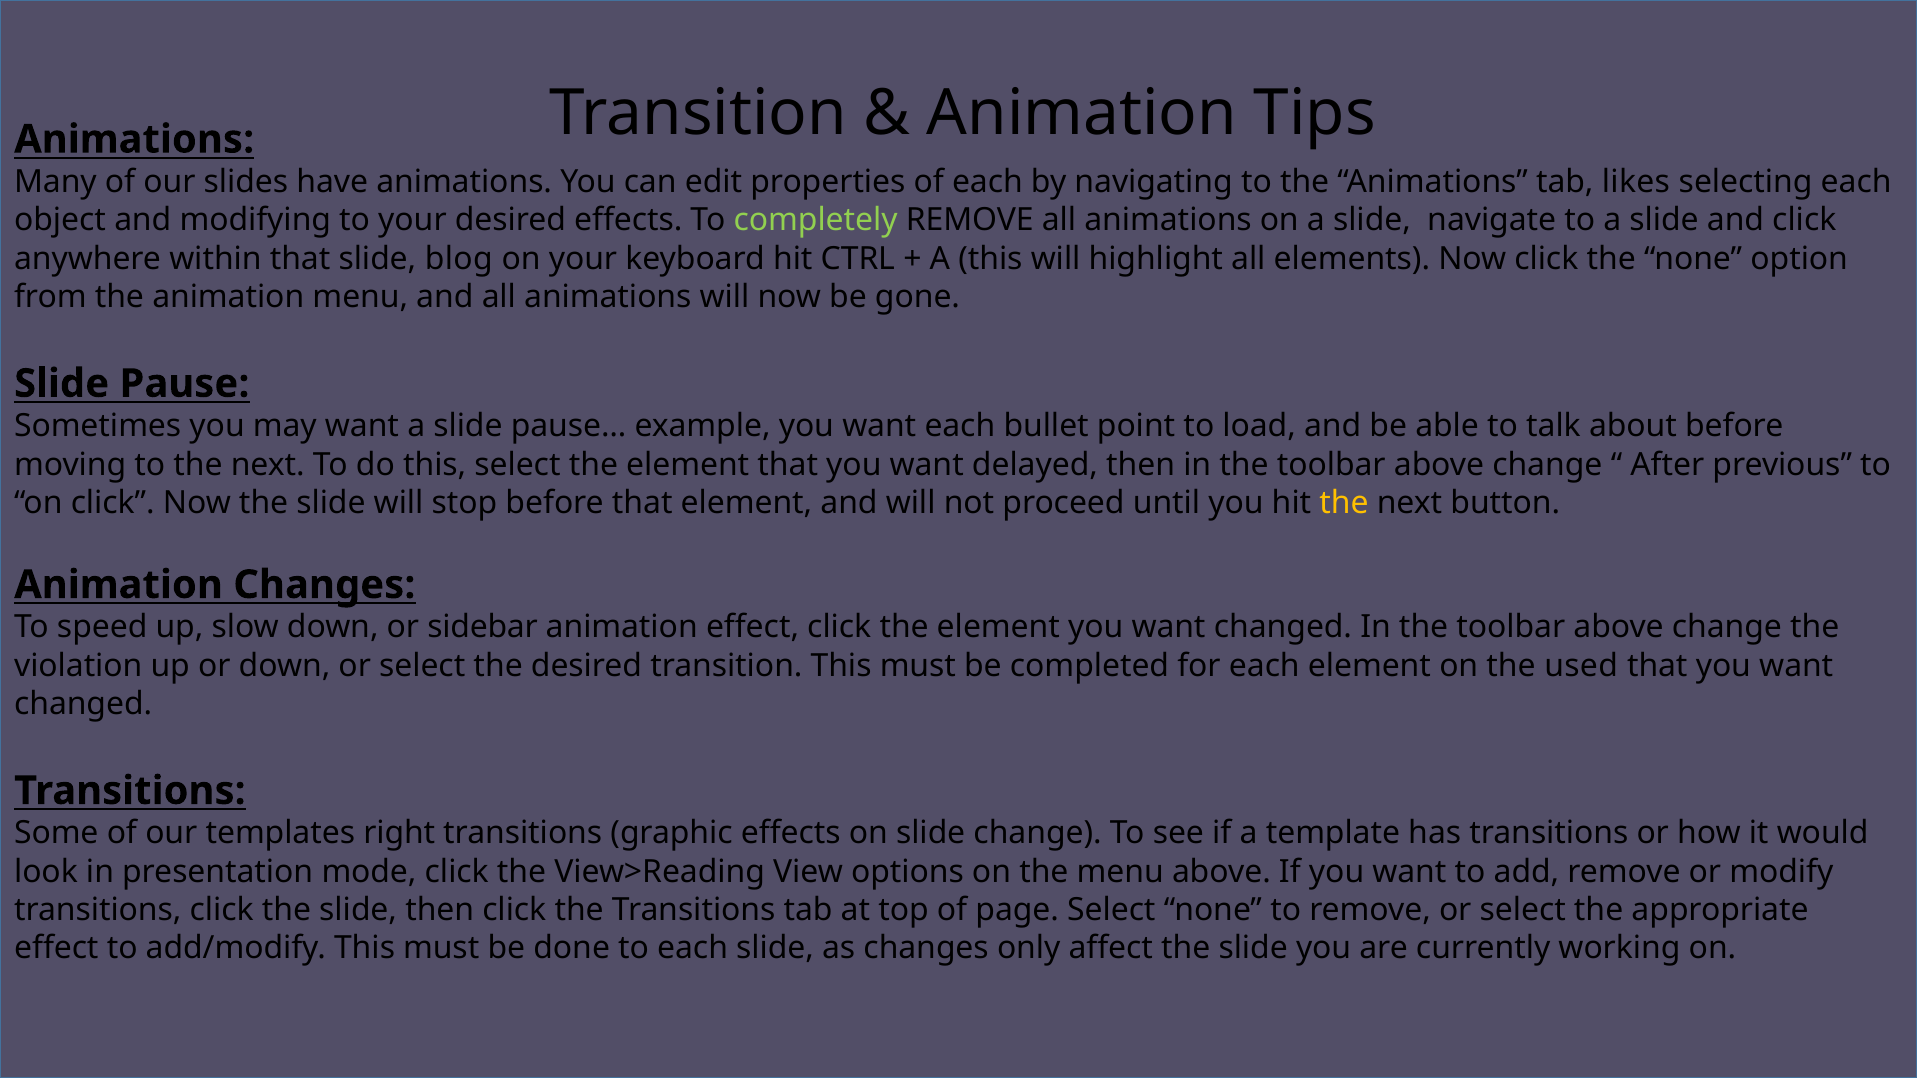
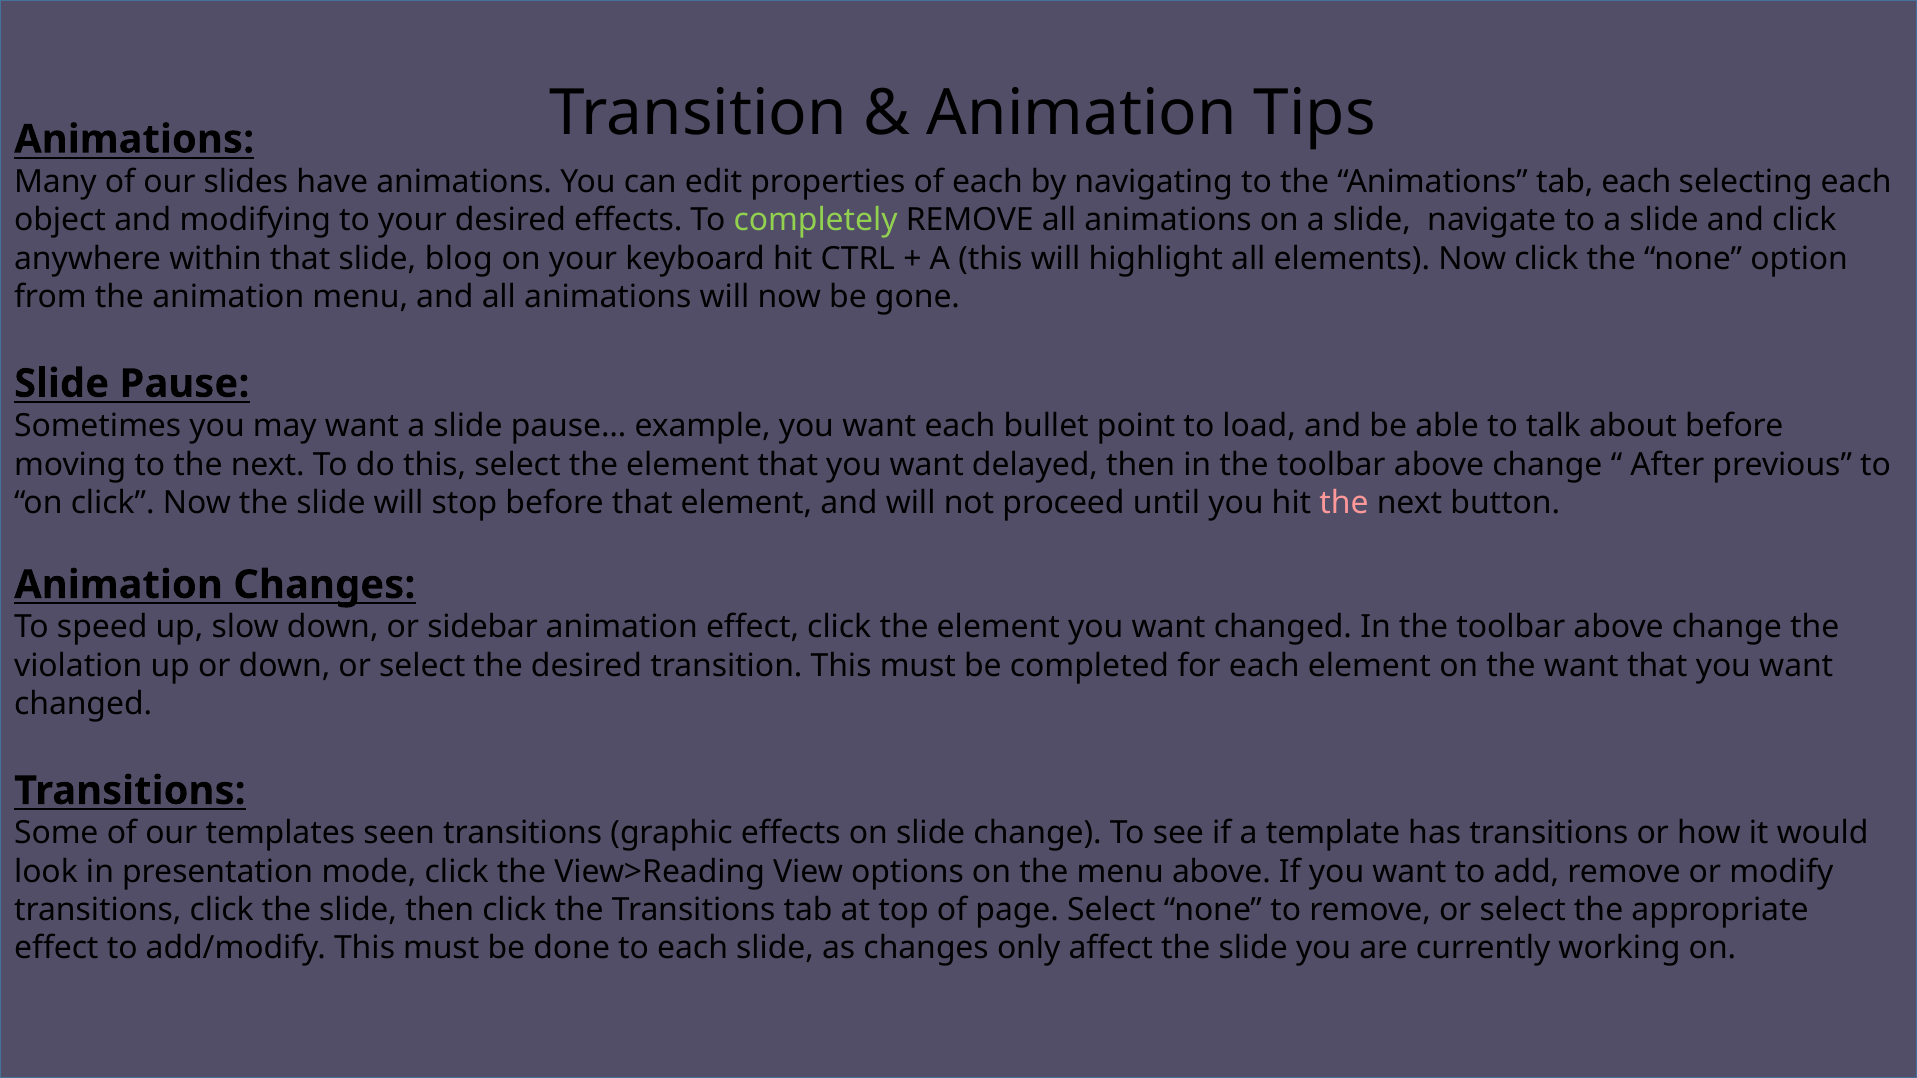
tab likes: likes -> each (1636, 182)
the colour: yellow -> pink (1344, 503)
the used: used -> want (1581, 666)
right: right -> seen (399, 834)
